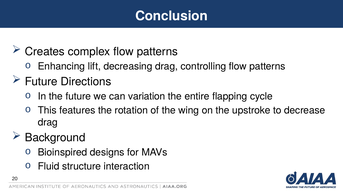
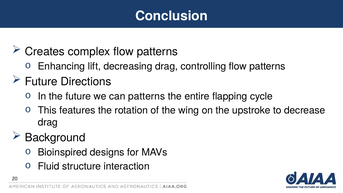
can variation: variation -> patterns (147, 96)
